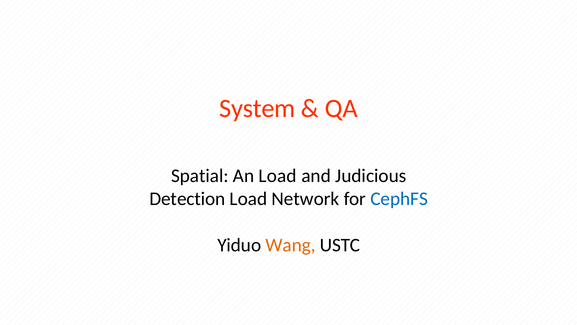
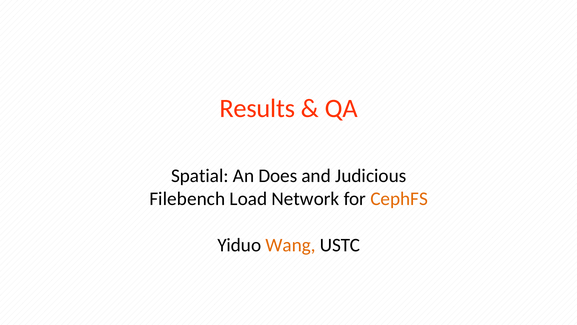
System: System -> Results (257, 108)
An Load: Load -> Does (278, 176)
Detection: Detection -> Filebench (187, 199)
CephFS colour: blue -> orange (399, 199)
